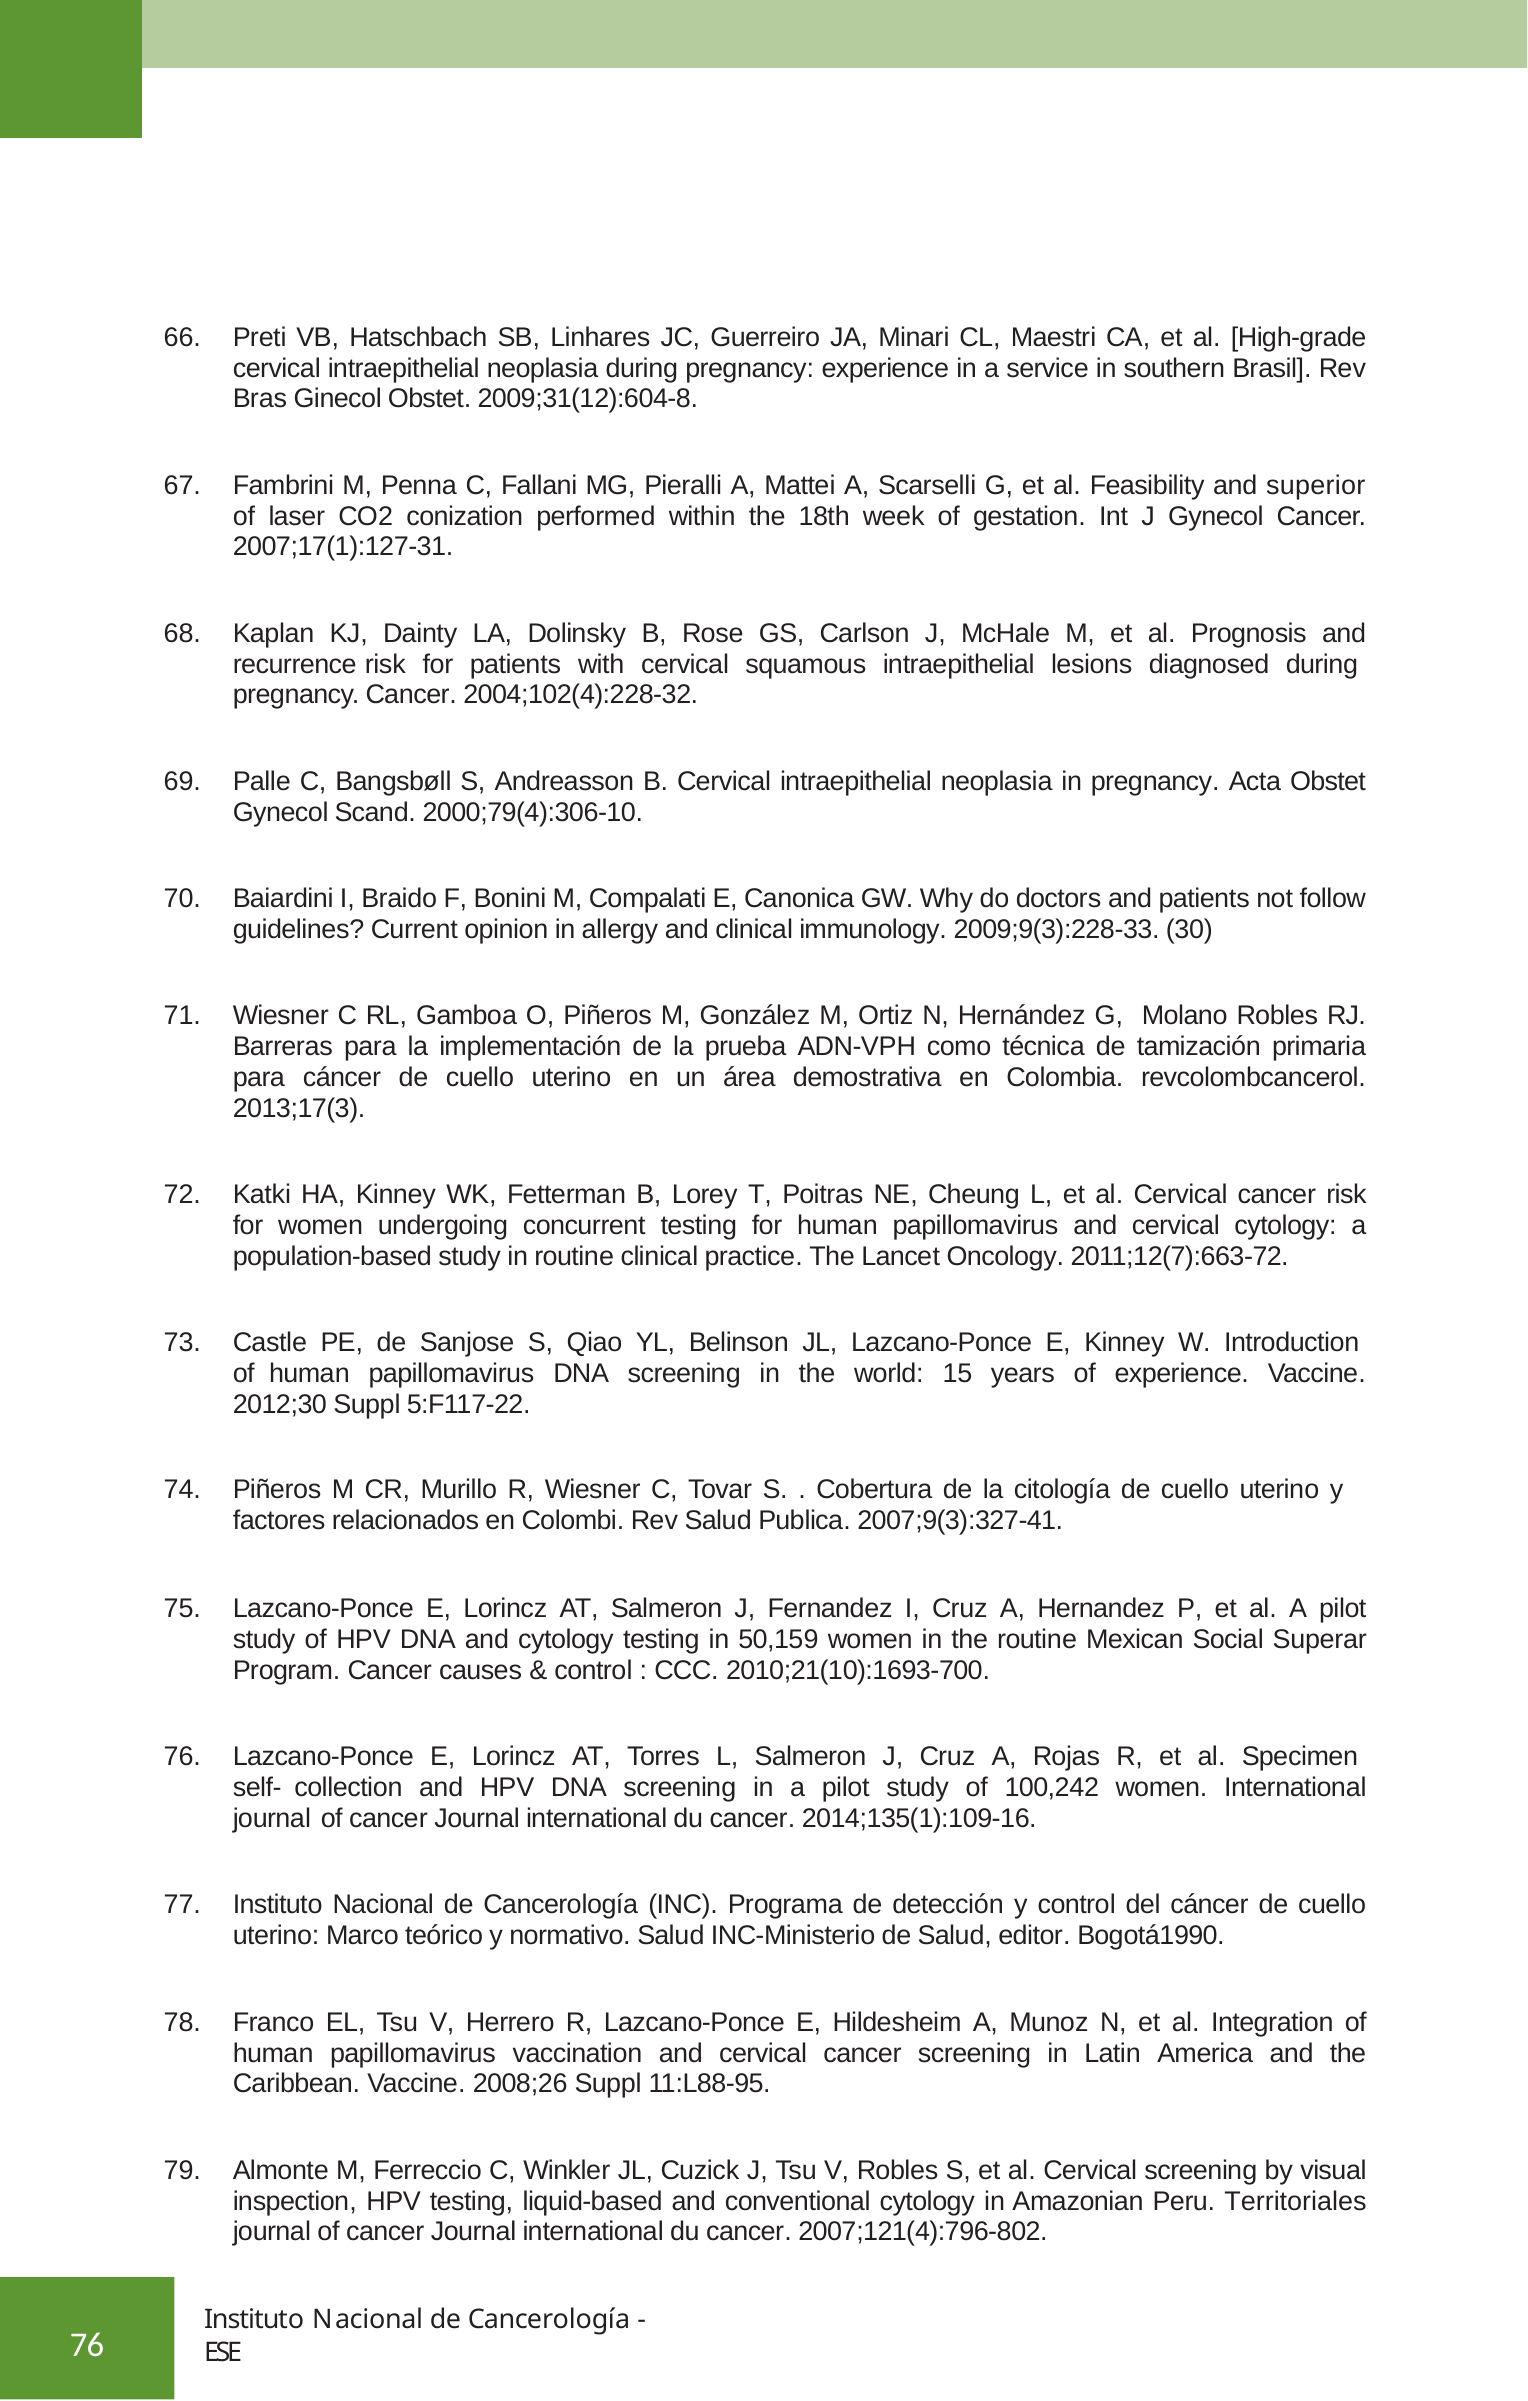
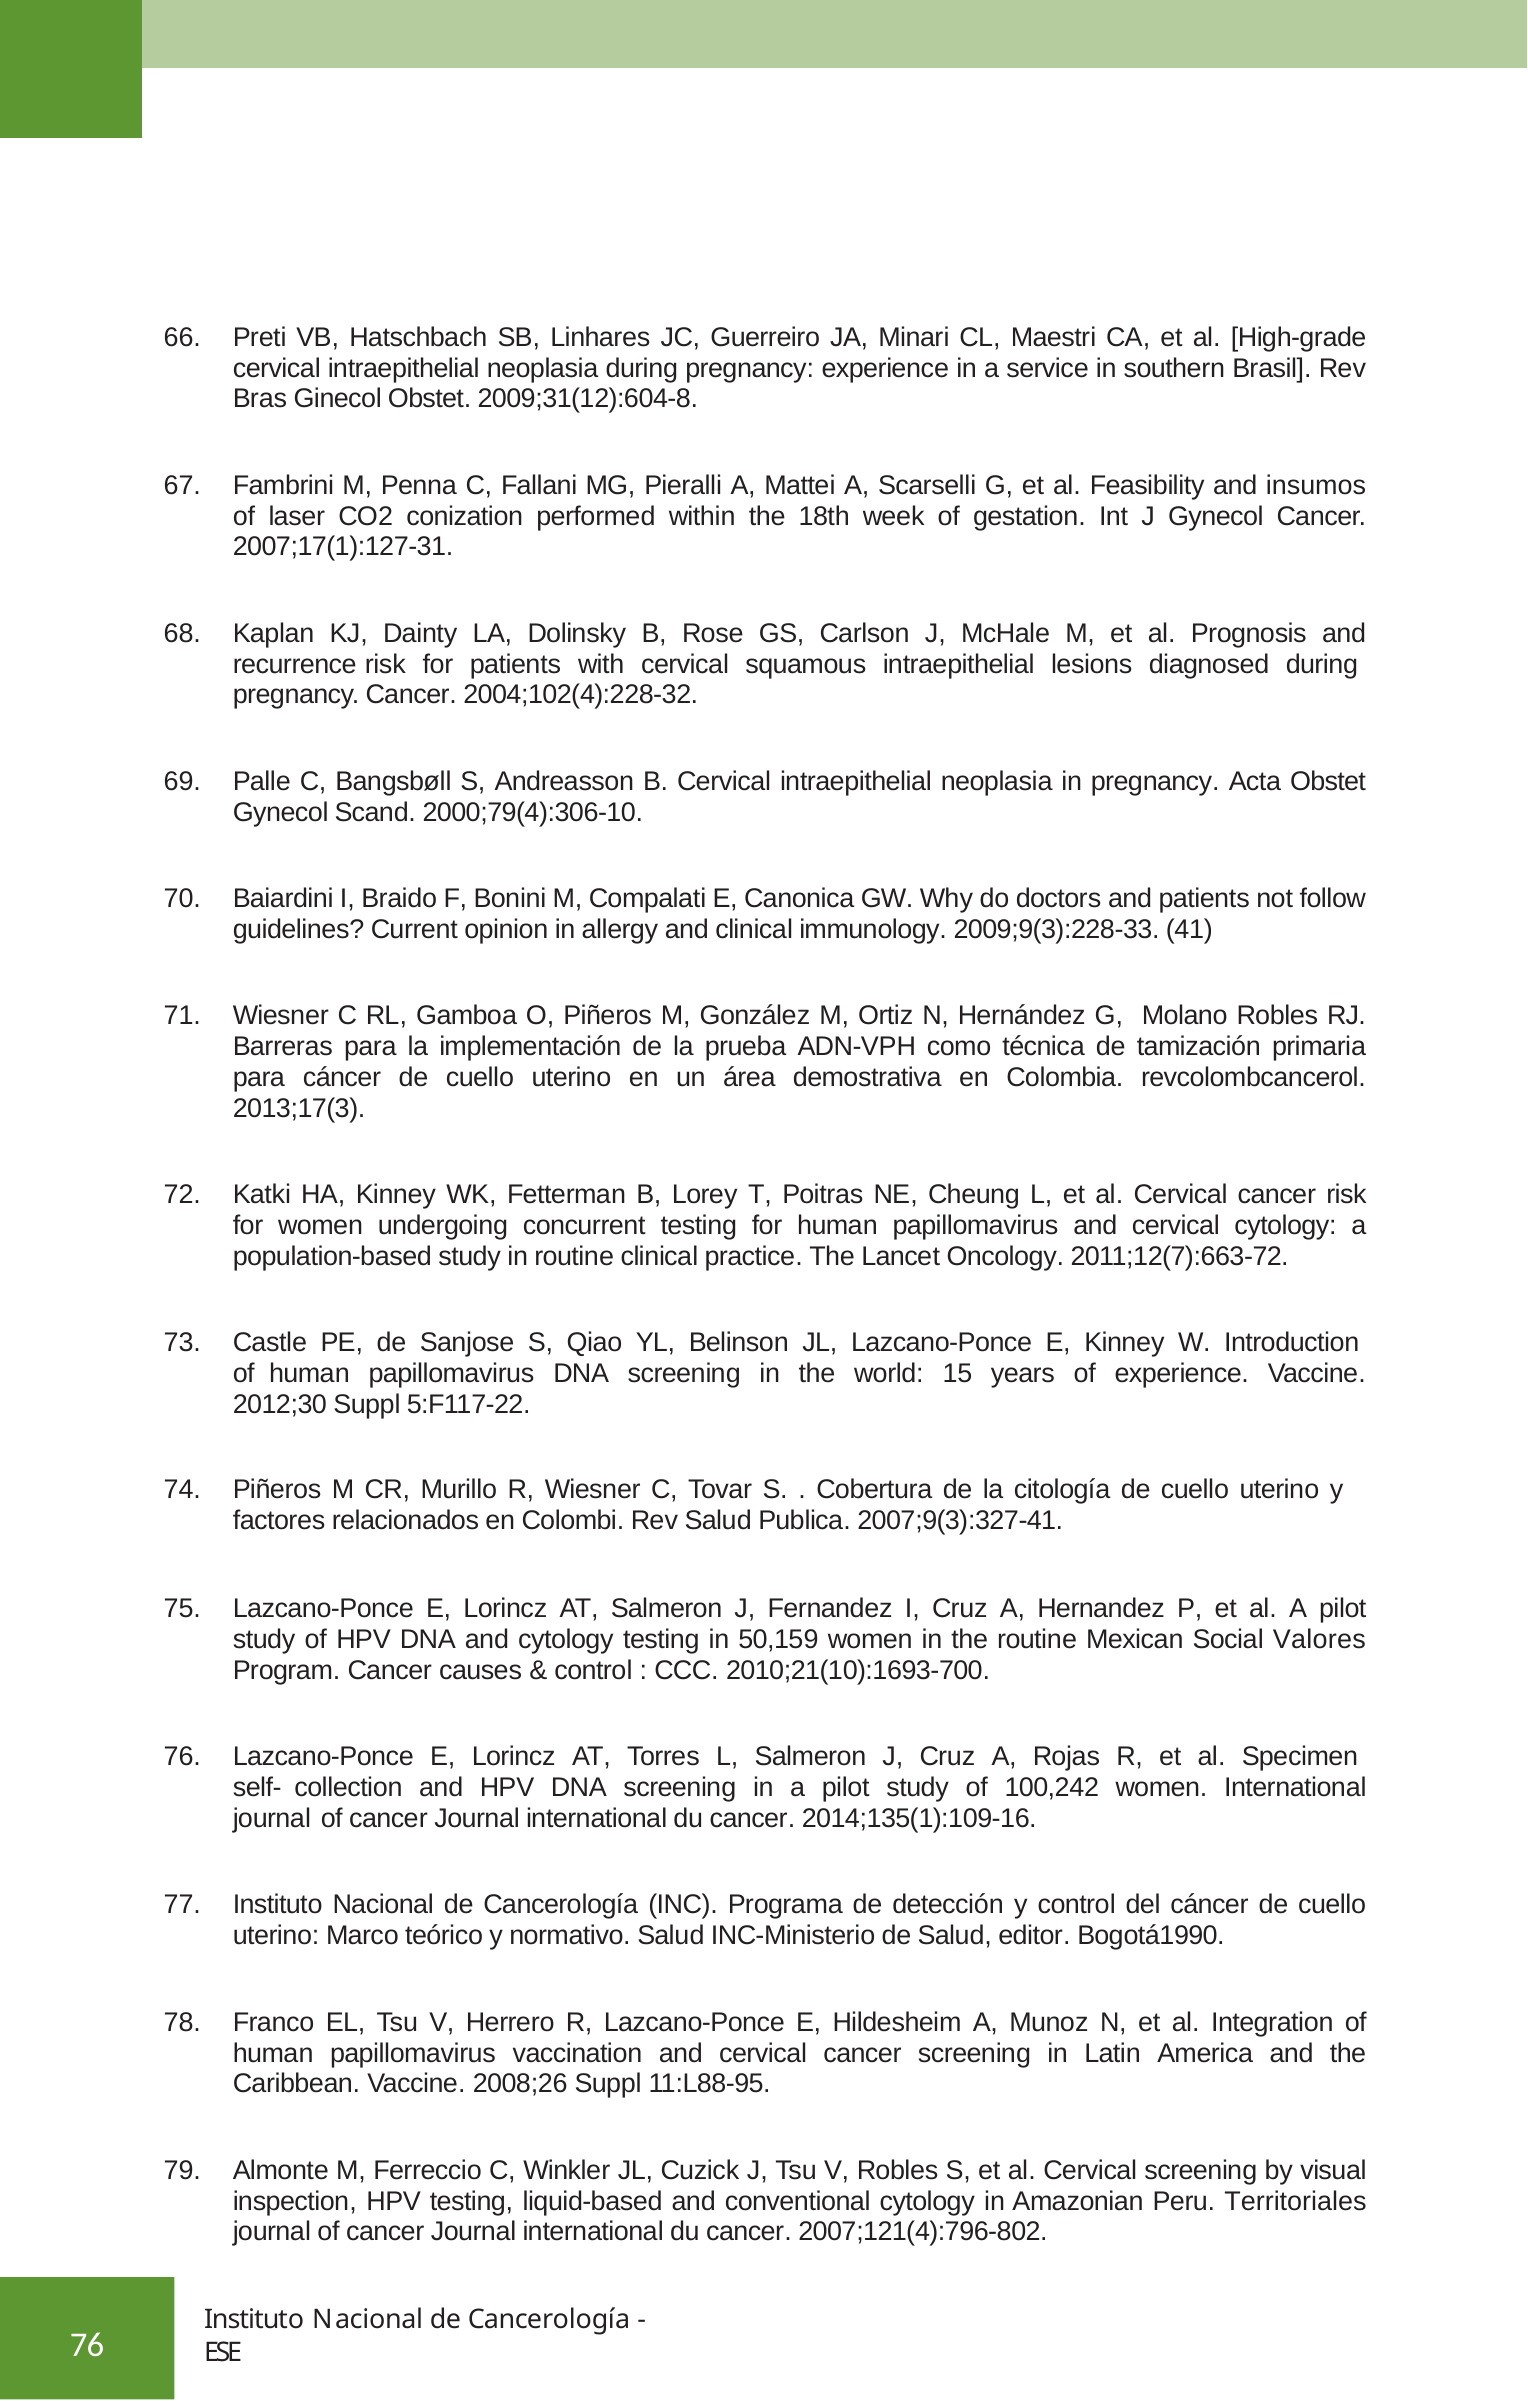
superior: superior -> insumos (1316, 486)
30: 30 -> 41 (1189, 930)
Superar: Superar -> Valores (1319, 1640)
